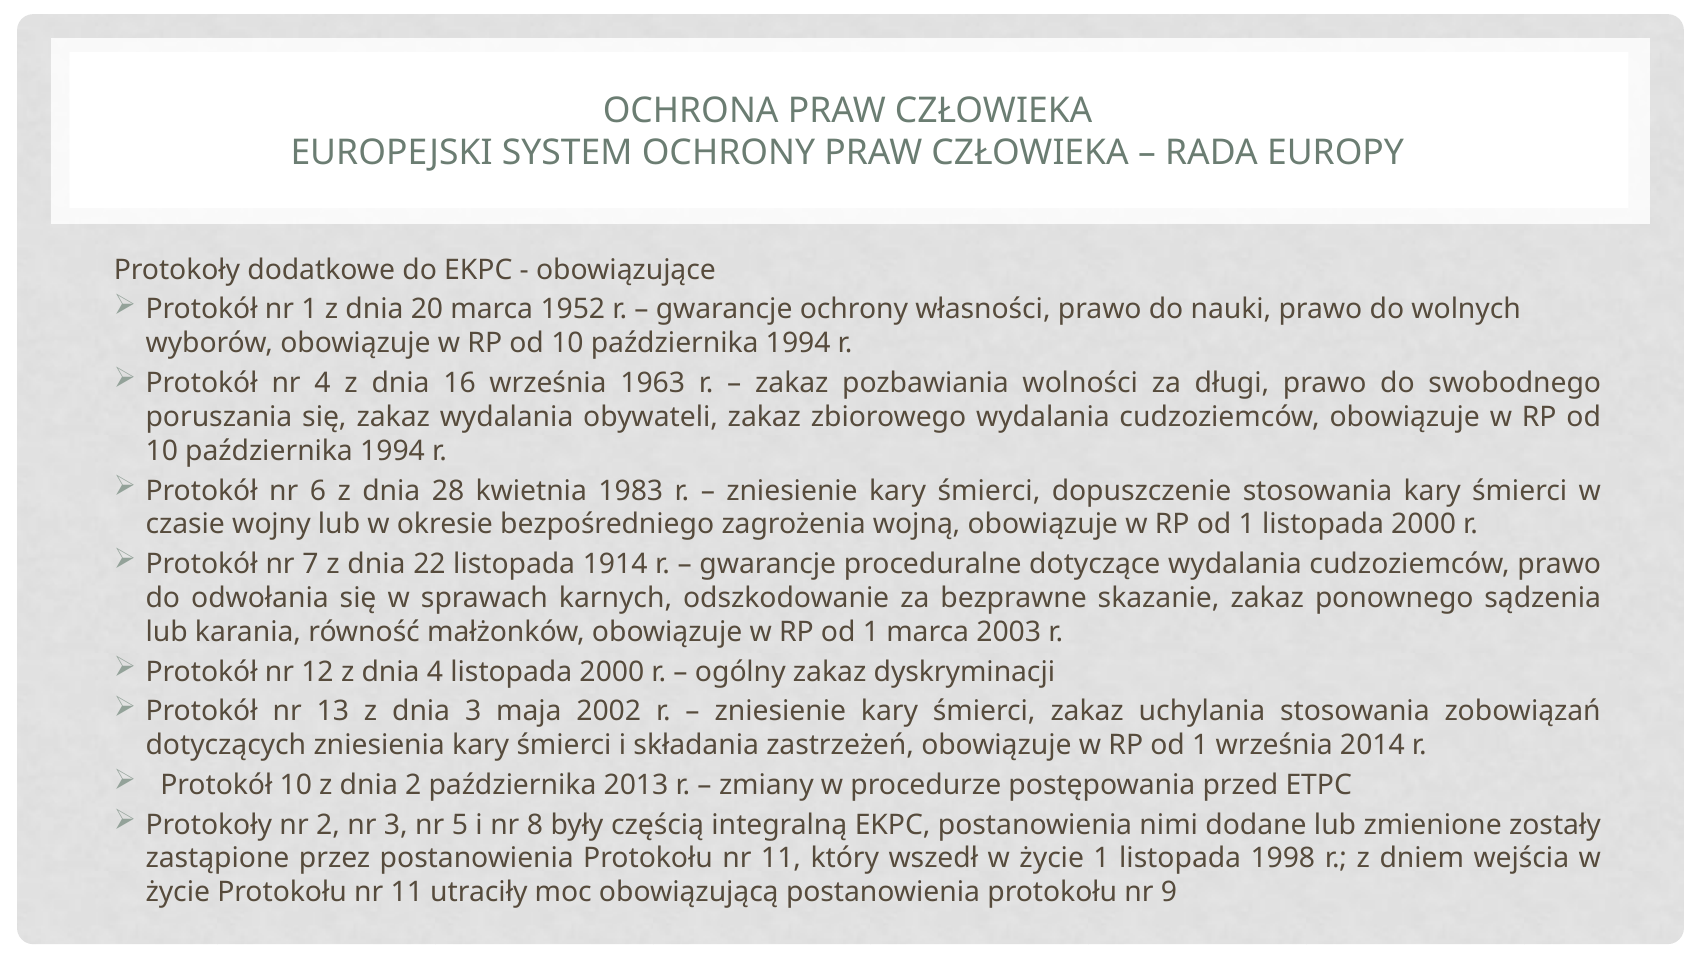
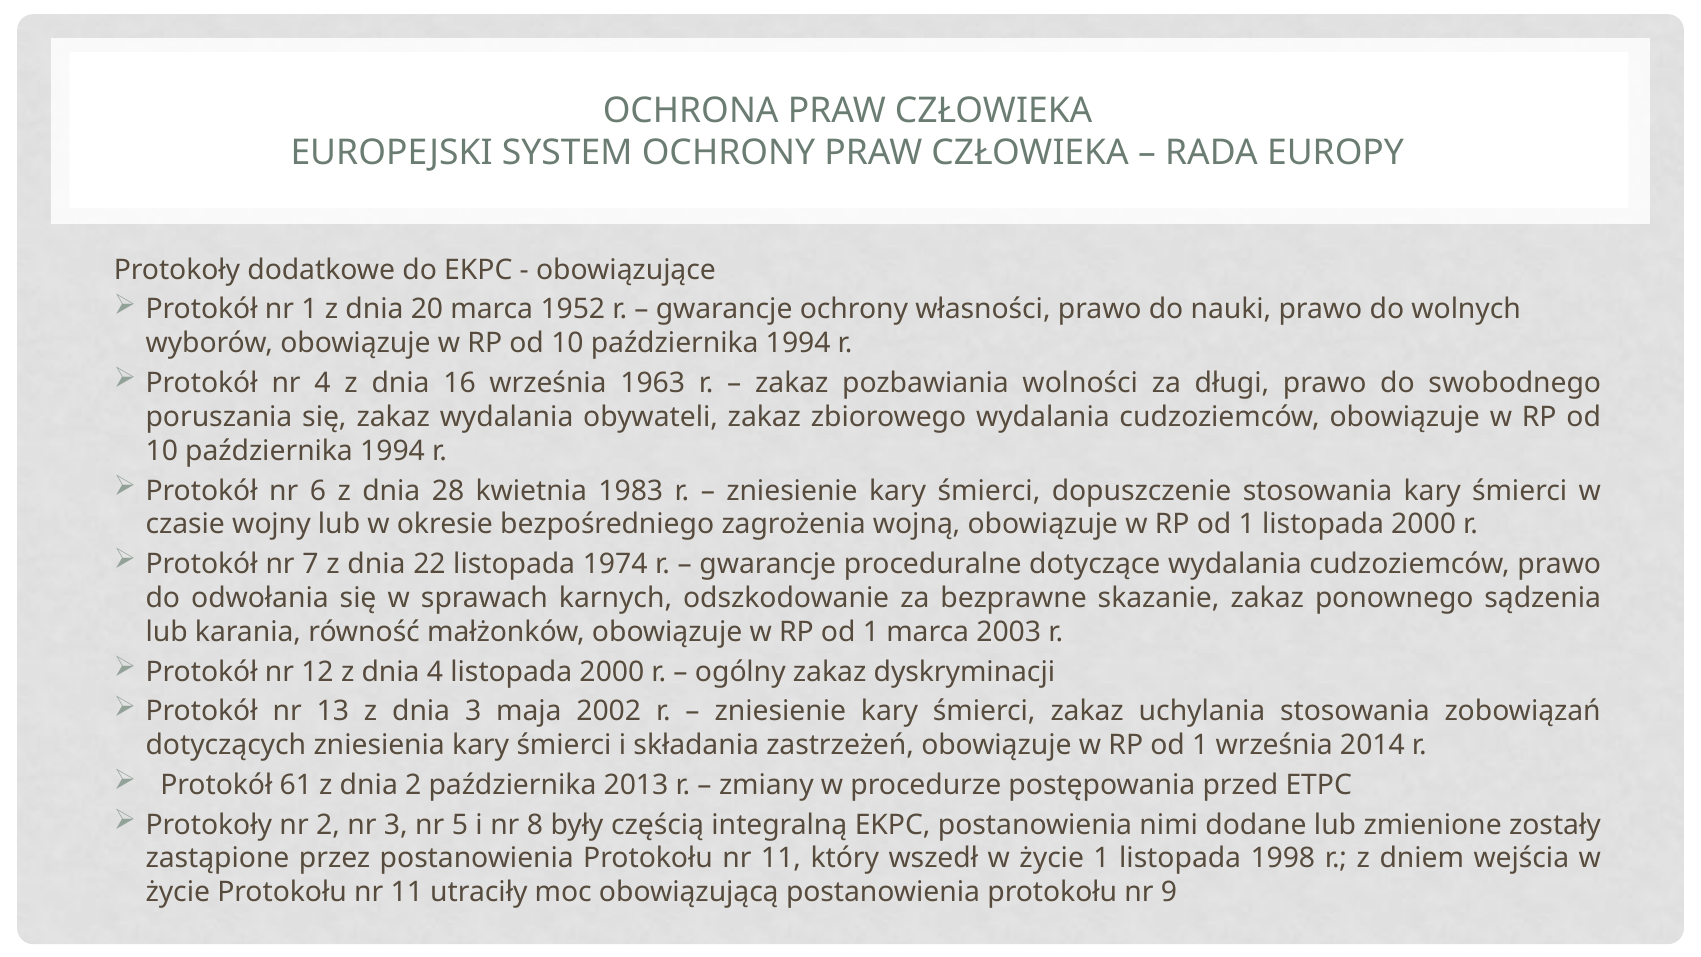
1914: 1914 -> 1974 (615, 564)
Protokół 10: 10 -> 61 (296, 785)
